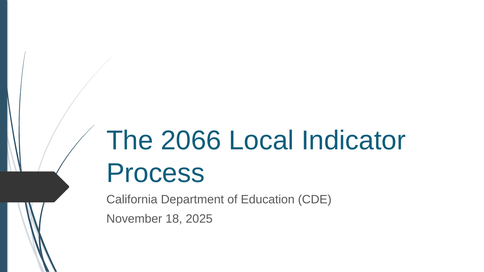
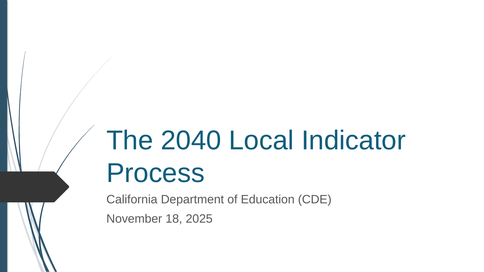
2066: 2066 -> 2040 (191, 141)
